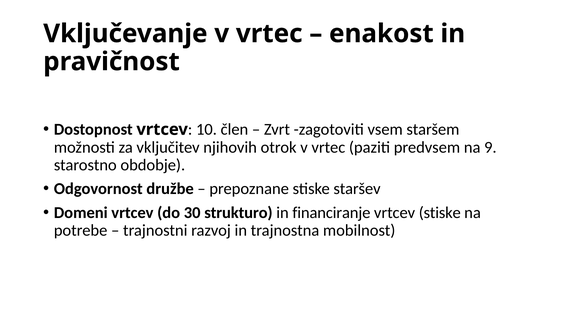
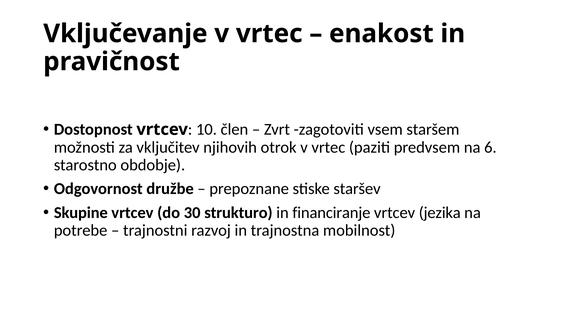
9: 9 -> 6 (490, 147)
Domeni: Domeni -> Skupine (81, 213)
vrtcev stiske: stiske -> jezika (440, 213)
